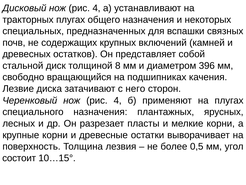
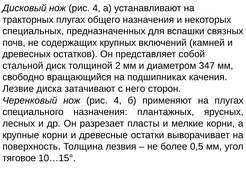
8: 8 -> 2 (118, 66)
396: 396 -> 347 (207, 66)
состоит: состоит -> тяговое (19, 158)
